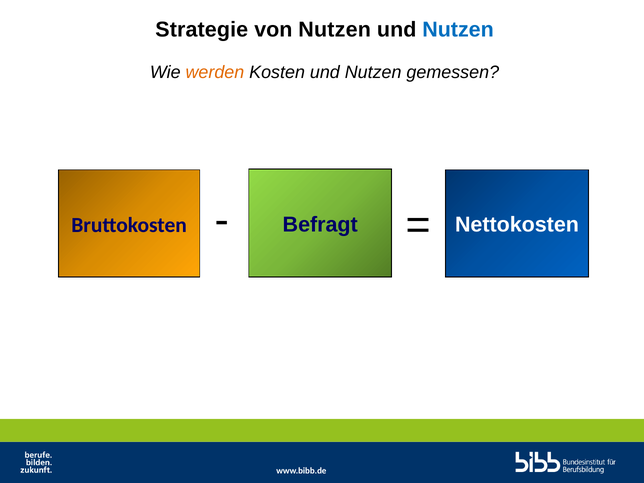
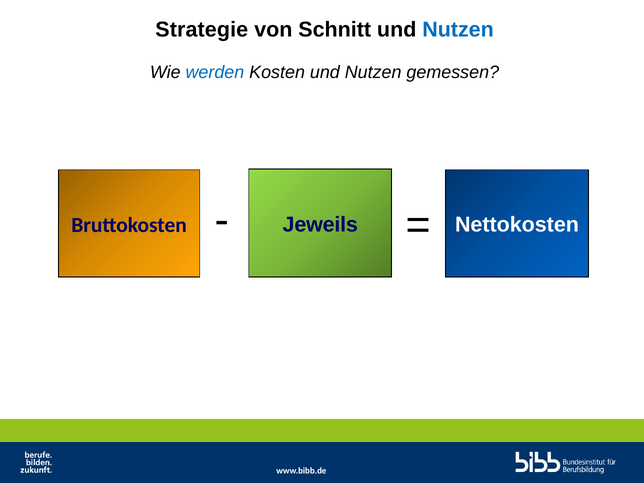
von Nutzen: Nutzen -> Schnitt (335, 30)
werden colour: orange -> blue (215, 72)
Befragt: Befragt -> Jeweils (320, 224)
